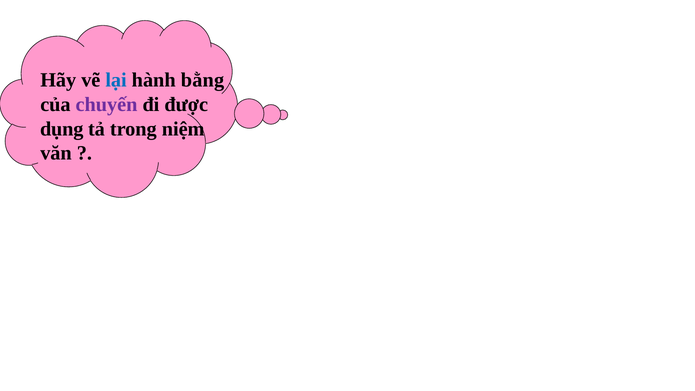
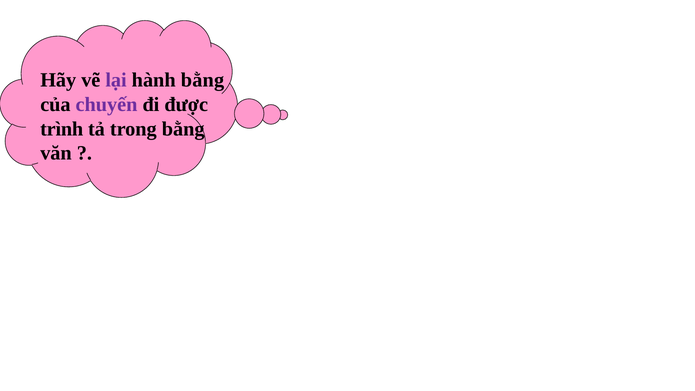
lại colour: blue -> purple (116, 80)
dụng: dụng -> trình (62, 129)
trong niệm: niệm -> bằng (183, 129)
